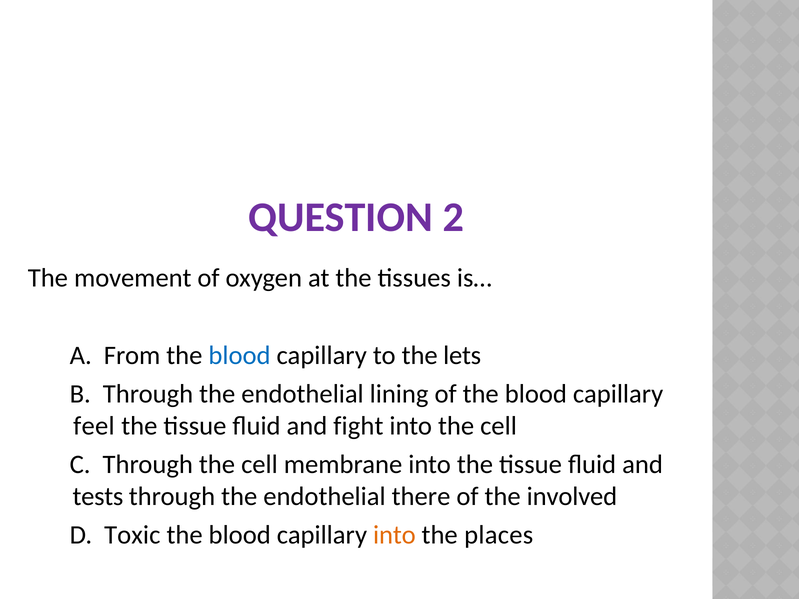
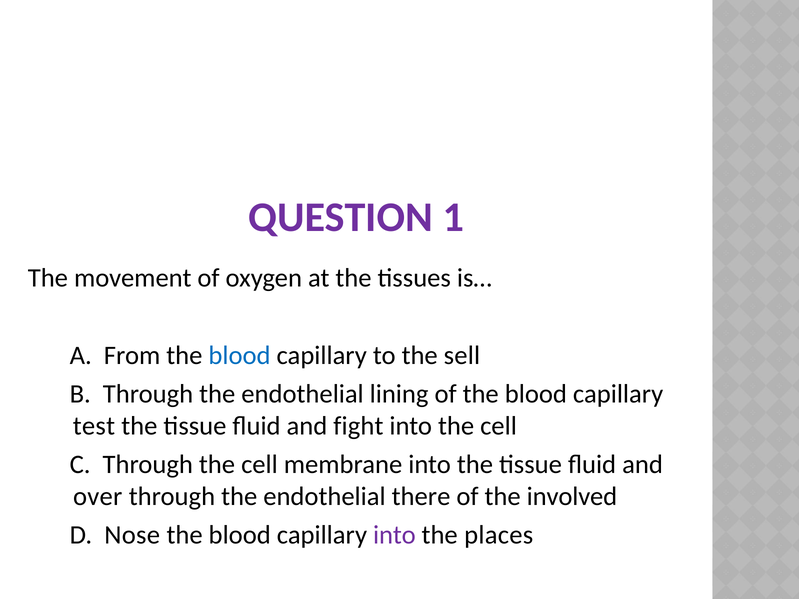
2: 2 -> 1 (453, 217)
lets: lets -> sell (462, 356)
feel: feel -> test (94, 426)
tests: tests -> over (98, 497)
Toxic: Toxic -> Nose (132, 535)
into colour: orange -> purple (394, 535)
